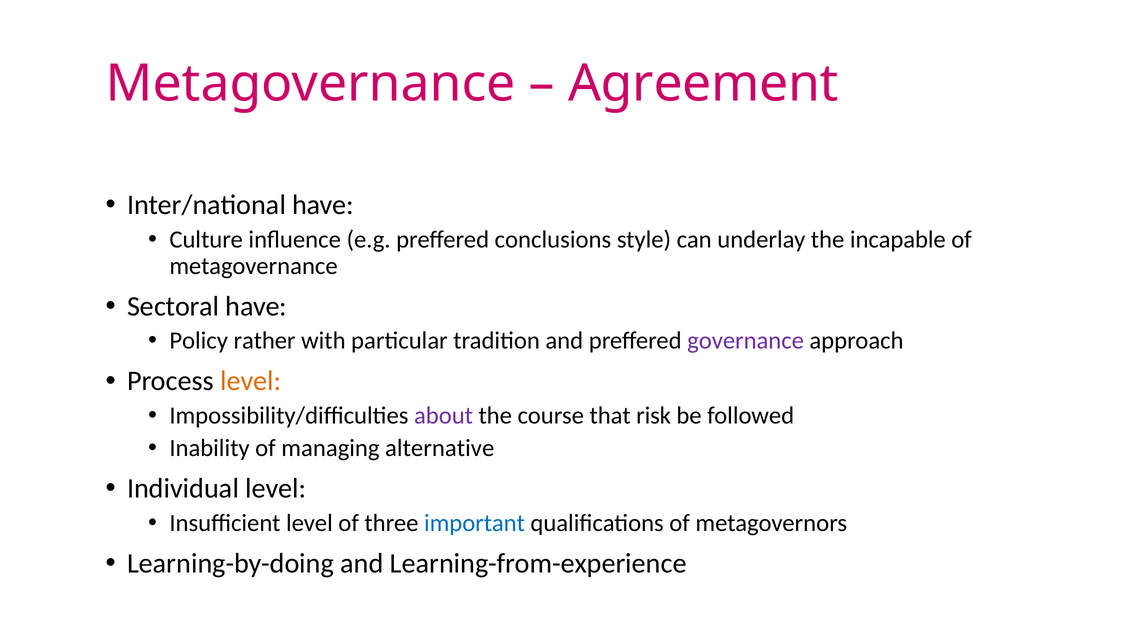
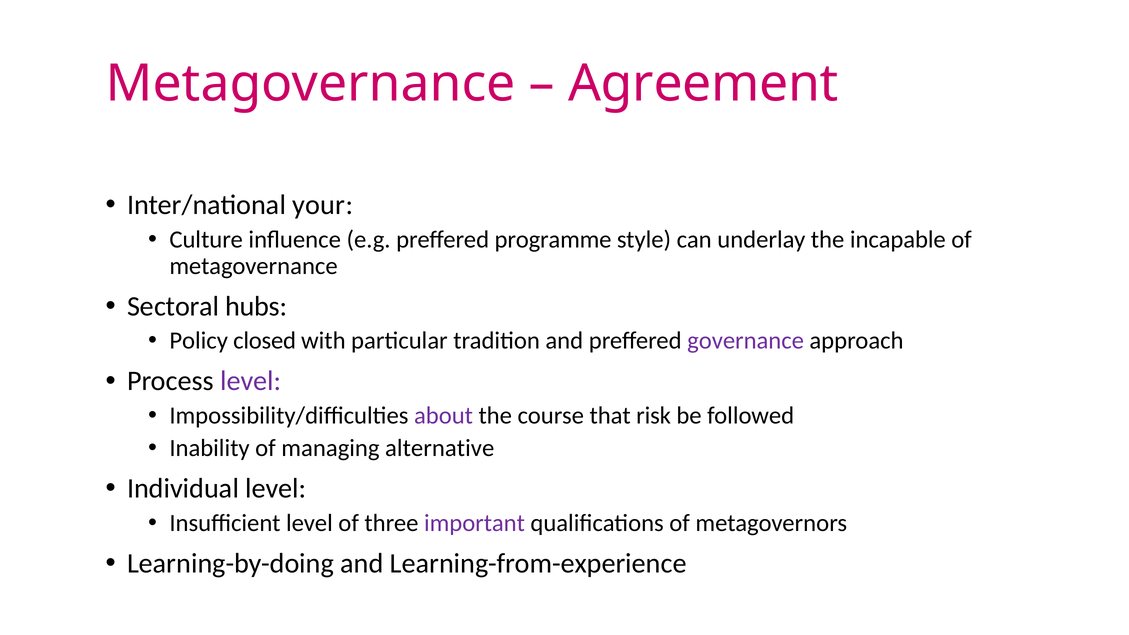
Inter/national have: have -> your (323, 205)
conclusions: conclusions -> programme (553, 239)
Sectoral have: have -> hubs (256, 306)
rather: rather -> closed (265, 341)
level colour: orange -> purple (251, 381)
important colour: blue -> purple (474, 523)
